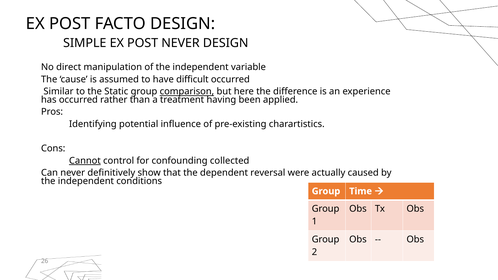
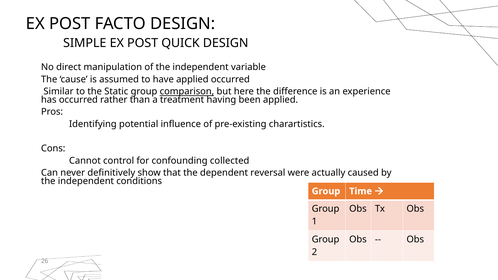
POST NEVER: NEVER -> QUICK (181, 43)
have difficult: difficult -> applied (192, 79)
Cannot underline: present -> none (85, 161)
